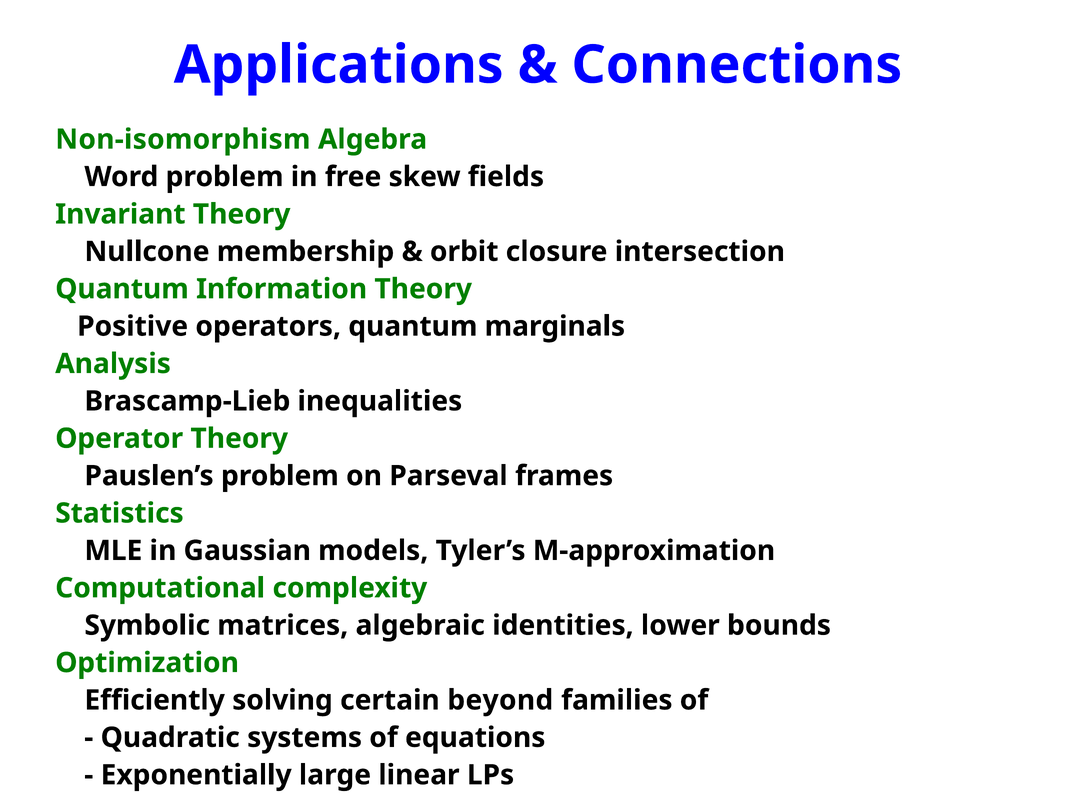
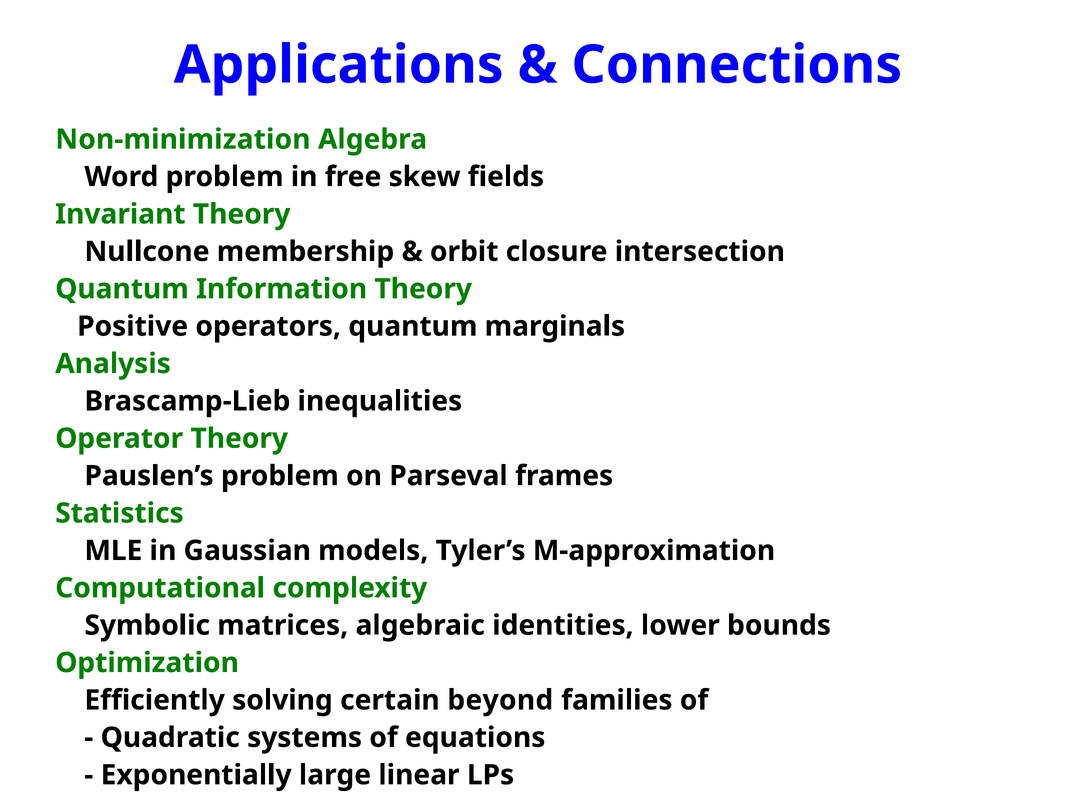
Non-isomorphism: Non-isomorphism -> Non-minimization (183, 139)
